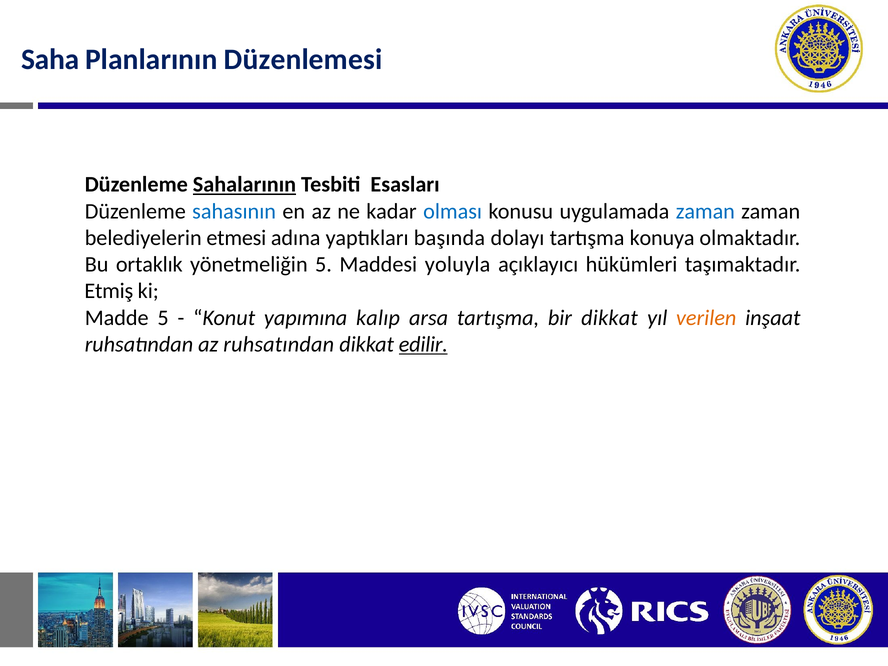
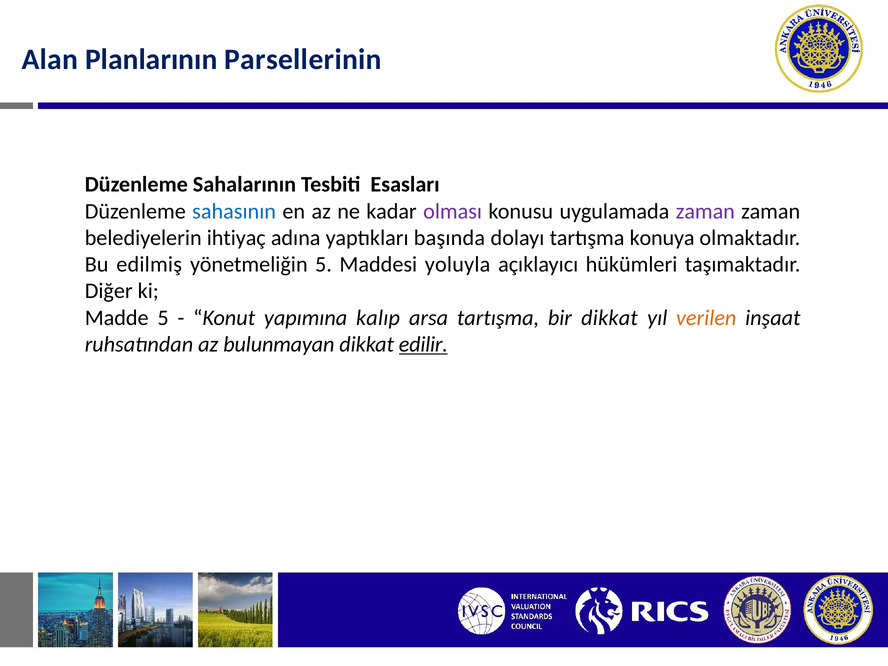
Saha: Saha -> Alan (50, 60)
Düzenlemesi: Düzenlemesi -> Parsellerinin (303, 60)
Sahalarının underline: present -> none (244, 185)
olması colour: blue -> purple (453, 211)
zaman colour: blue -> purple (705, 211)
etmesi: etmesi -> ihtiyaç (236, 238)
ortaklık: ortaklık -> edilmiş (149, 265)
Etmiş: Etmiş -> Diğer (109, 291)
az ruhsatından: ruhsatından -> bulunmayan (279, 344)
